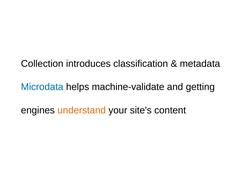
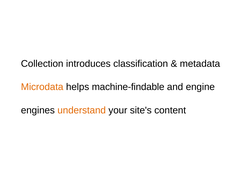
Microdata colour: blue -> orange (42, 87)
machine-validate: machine-validate -> machine-findable (128, 87)
getting: getting -> engine (200, 87)
